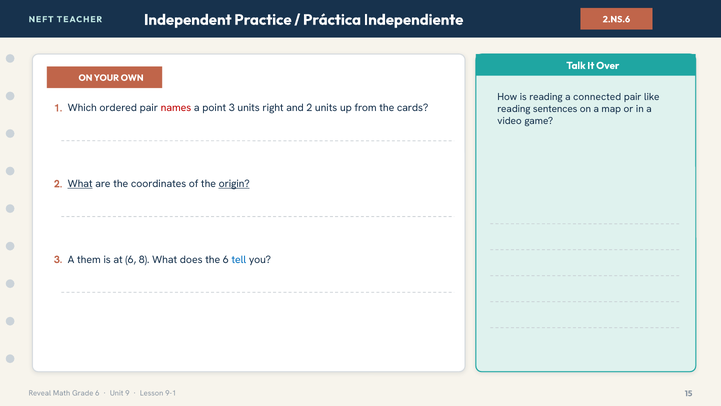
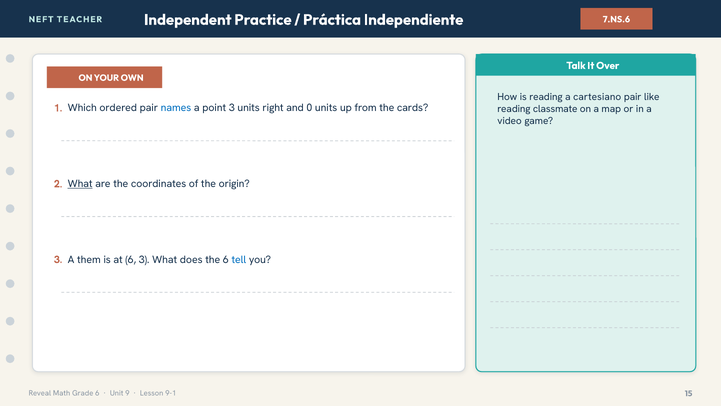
2.NS.6: 2.NS.6 -> 7.NS.6 (616, 19)
connected: connected -> cartesiano (597, 97)
names colour: red -> blue (176, 108)
and 2: 2 -> 0 (309, 108)
sentences: sentences -> classmate (555, 109)
origin underline: present -> none (234, 184)
6 8: 8 -> 3 (144, 259)
